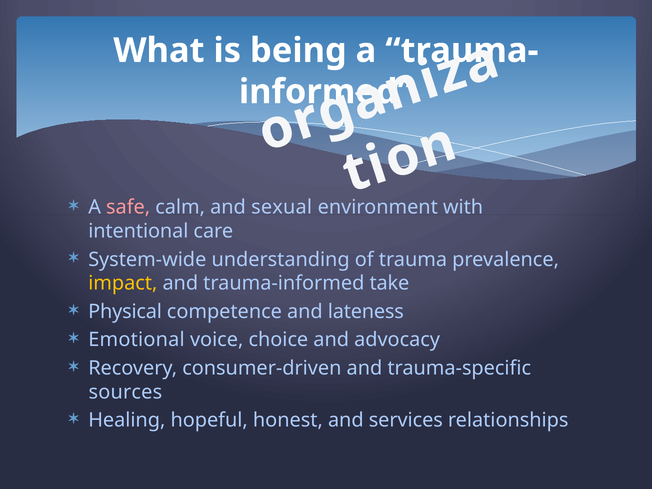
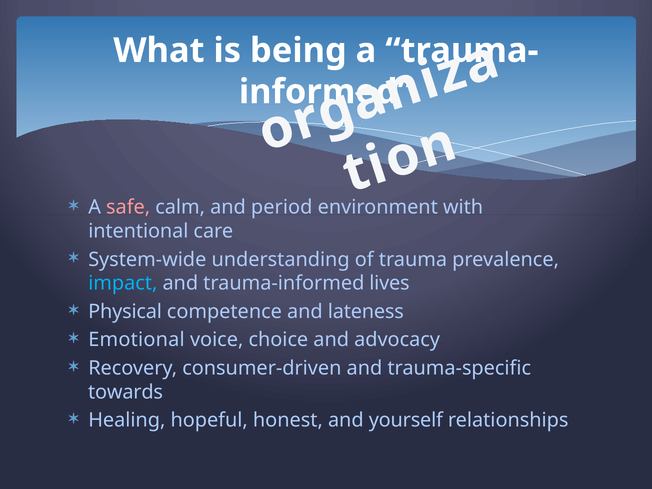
sexual: sexual -> period (282, 207)
impact colour: yellow -> light blue (123, 283)
take: take -> lives (389, 283)
sources: sources -> towards (126, 392)
services: services -> yourself (406, 420)
